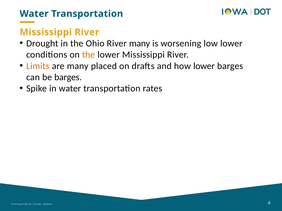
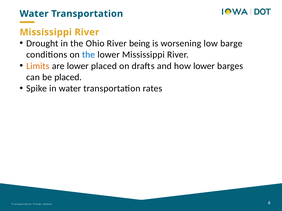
River many: many -> being (140, 44)
low lower: lower -> barge (231, 44)
the colour: orange -> blue (89, 55)
are many: many -> lower (78, 66)
be barges: barges -> placed (68, 77)
